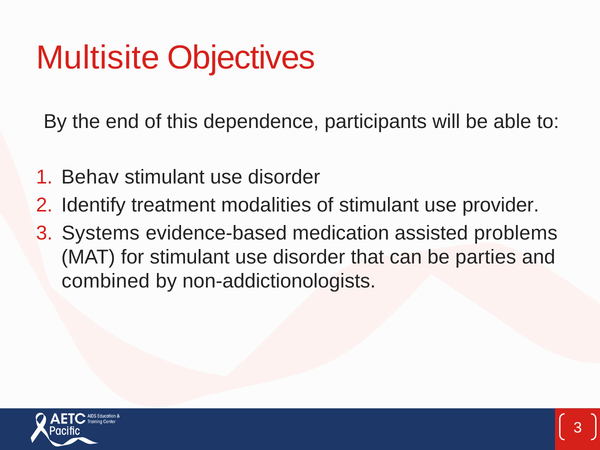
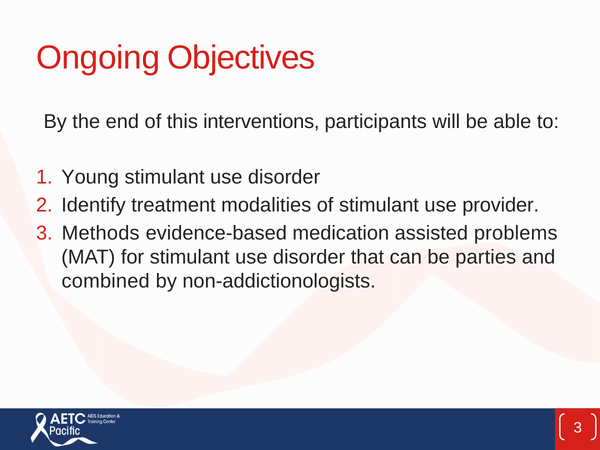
Multisite: Multisite -> Ongoing (98, 58)
dependence: dependence -> interventions (261, 121)
Behav: Behav -> Young (90, 177)
Systems: Systems -> Methods (101, 233)
